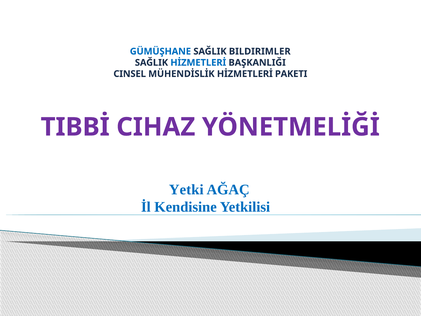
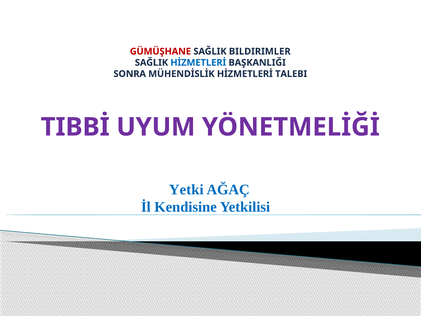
GÜMÜŞHANE colour: blue -> red (160, 51)
CINSEL: CINSEL -> SONRA (130, 74)
PAKETI: PAKETI -> TALEBI (291, 74)
CIHAZ: CIHAZ -> UYUM (156, 127)
